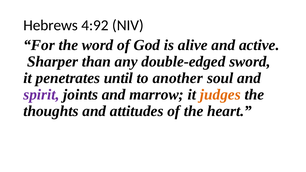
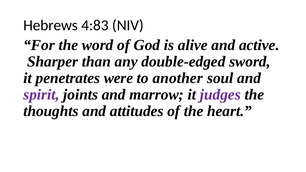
4:92: 4:92 -> 4:83 (95, 25)
until: until -> were (118, 78)
judges colour: orange -> purple (220, 95)
